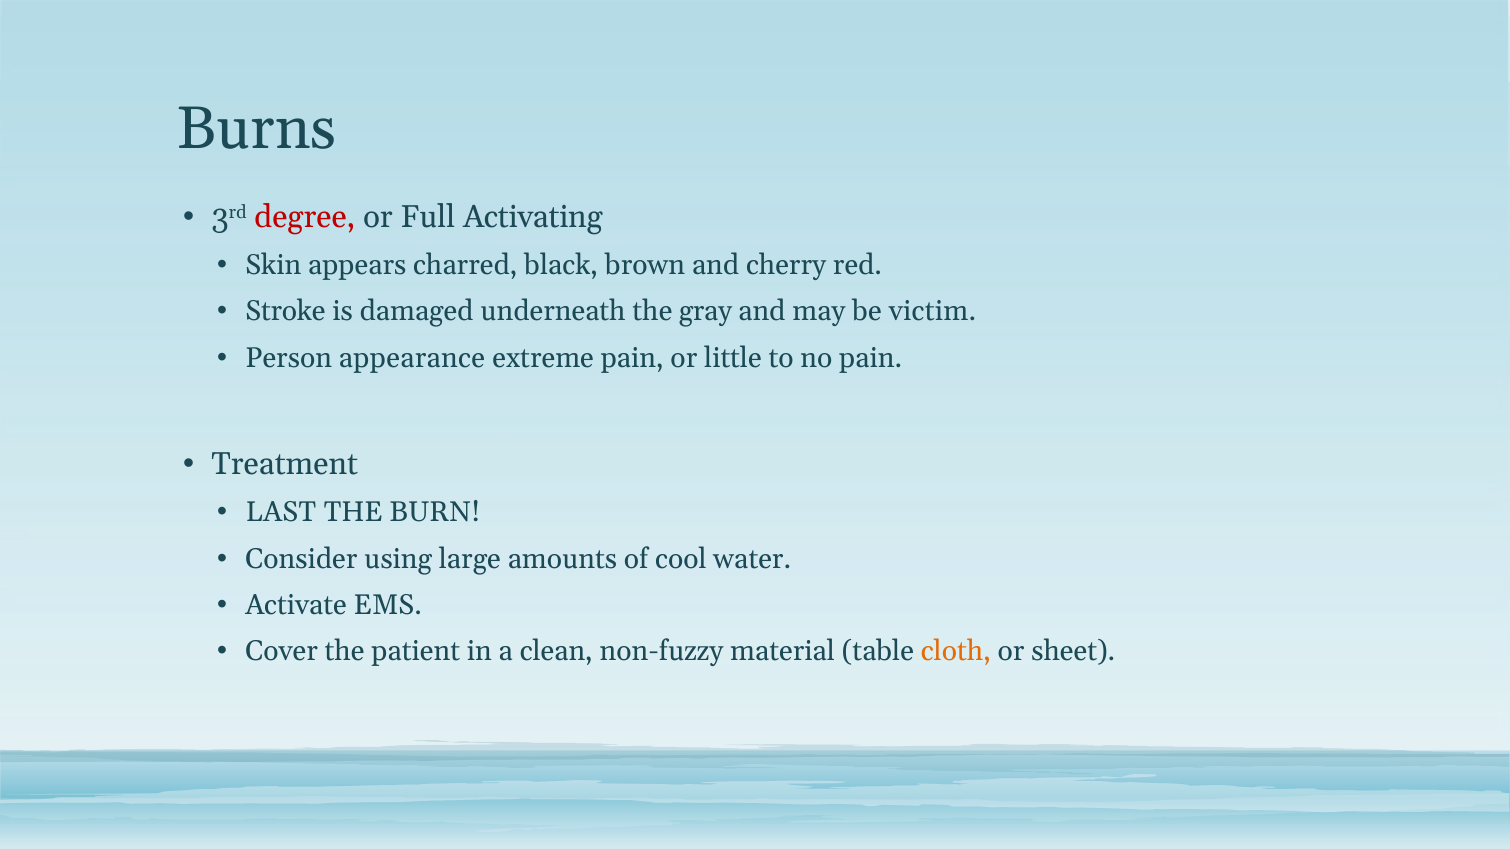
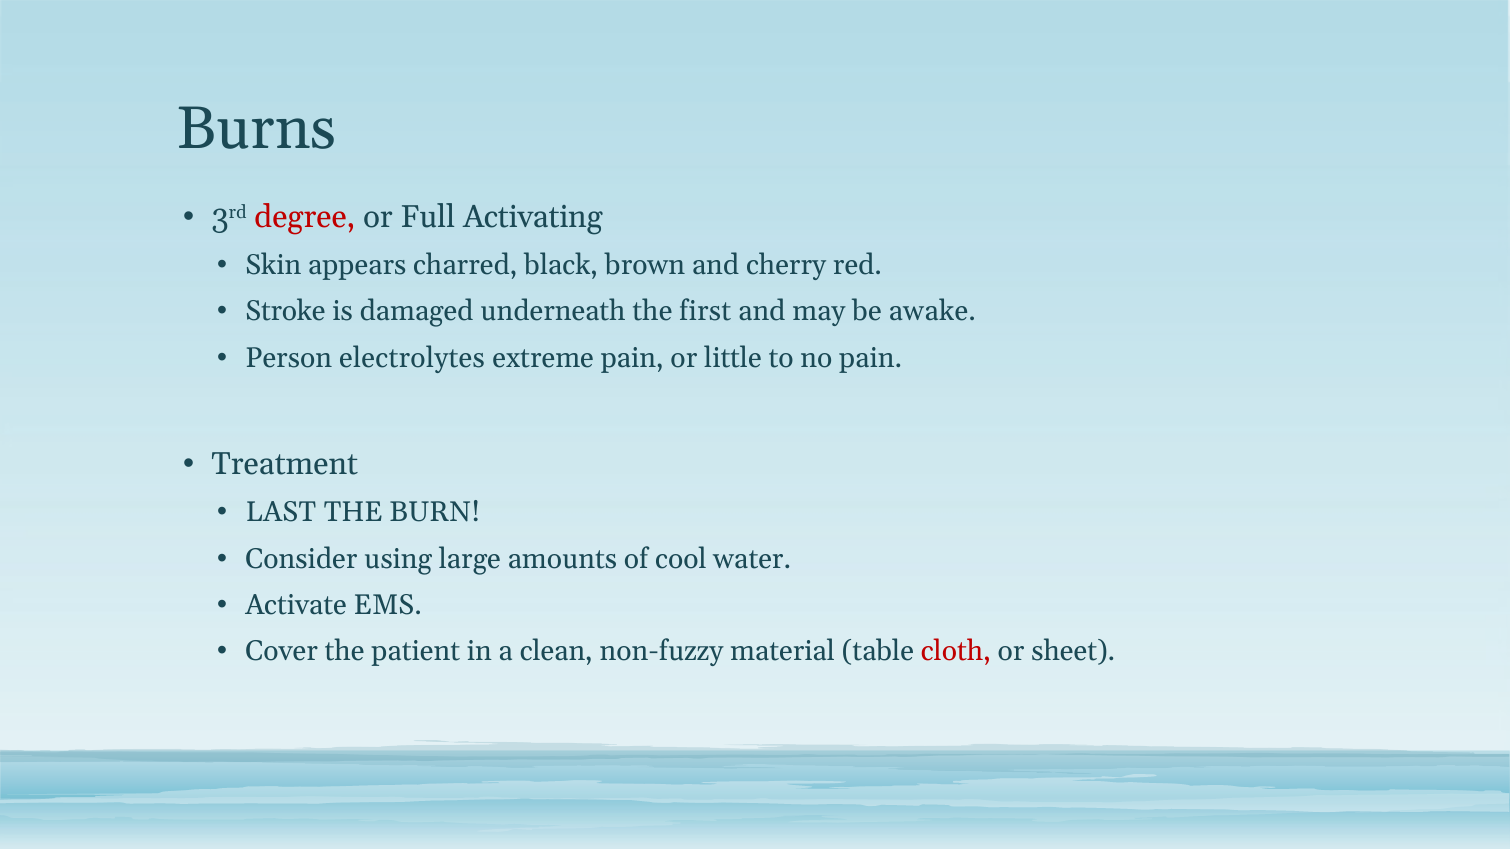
gray: gray -> first (705, 312)
victim: victim -> awake (932, 312)
appearance: appearance -> electrolytes (412, 358)
cloth colour: orange -> red (956, 652)
